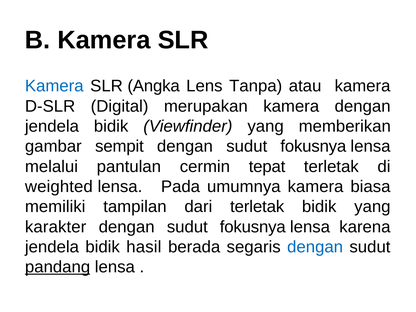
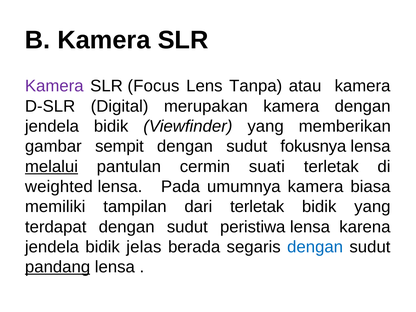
Kamera colour: blue -> purple (54, 86)
Angka: Angka -> Focus (153, 86)
melalui underline: none -> present (51, 167)
tepat: tepat -> suati (267, 167)
karakter: karakter -> terdapat (56, 227)
fokusnya: fokusnya -> peristiwa (253, 227)
hasil: hasil -> jelas (144, 247)
